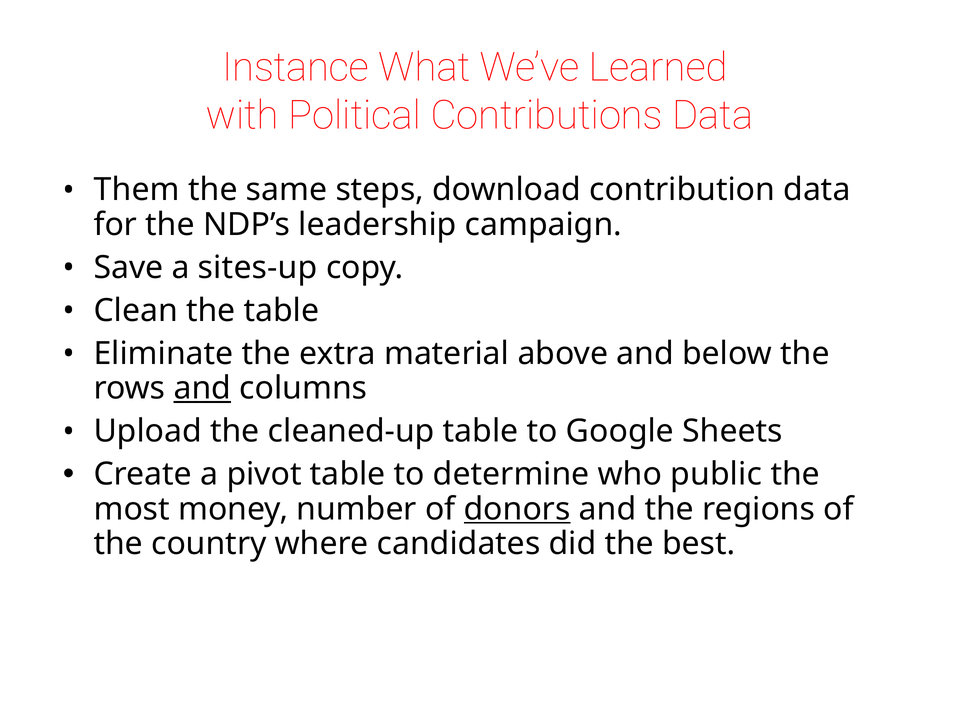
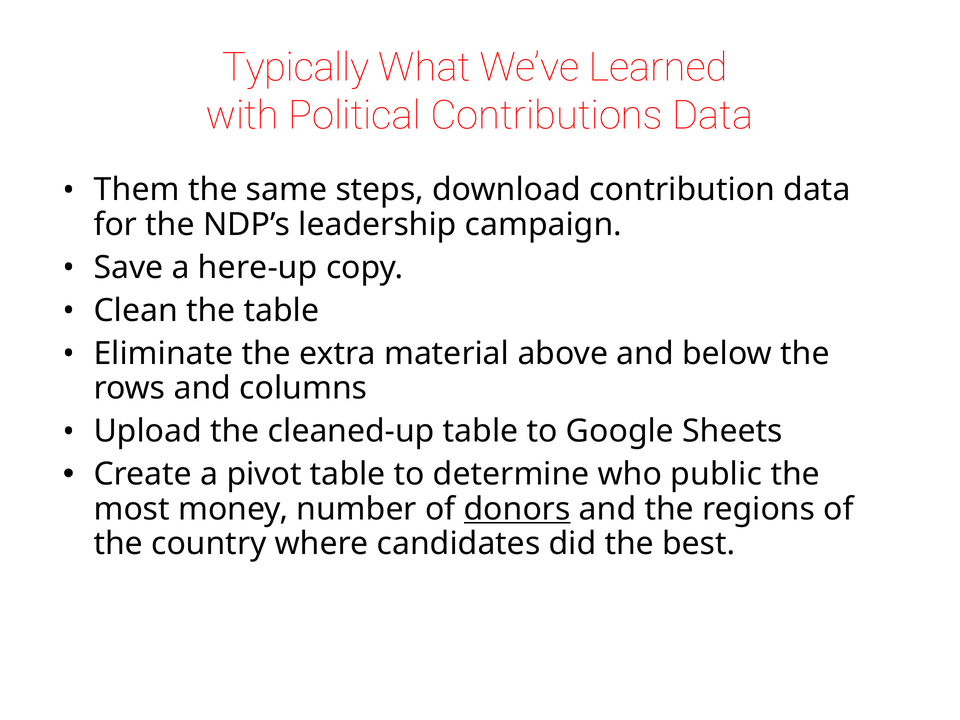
Instance: Instance -> Typically (296, 68)
sites-up: sites-up -> here-up (258, 268)
and underline: present -> none (202, 388)
